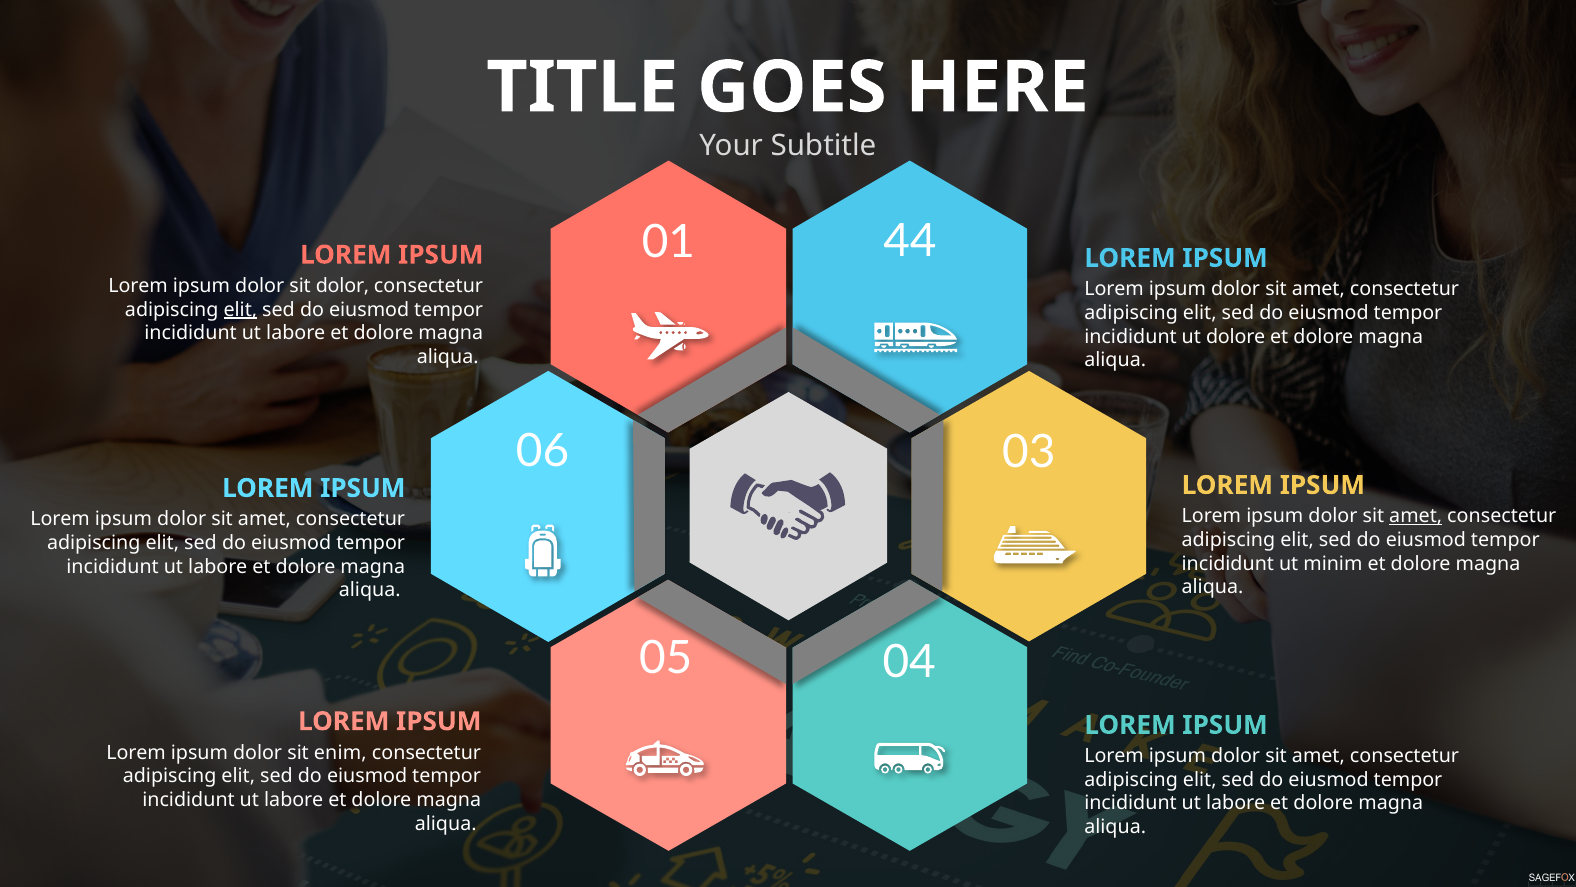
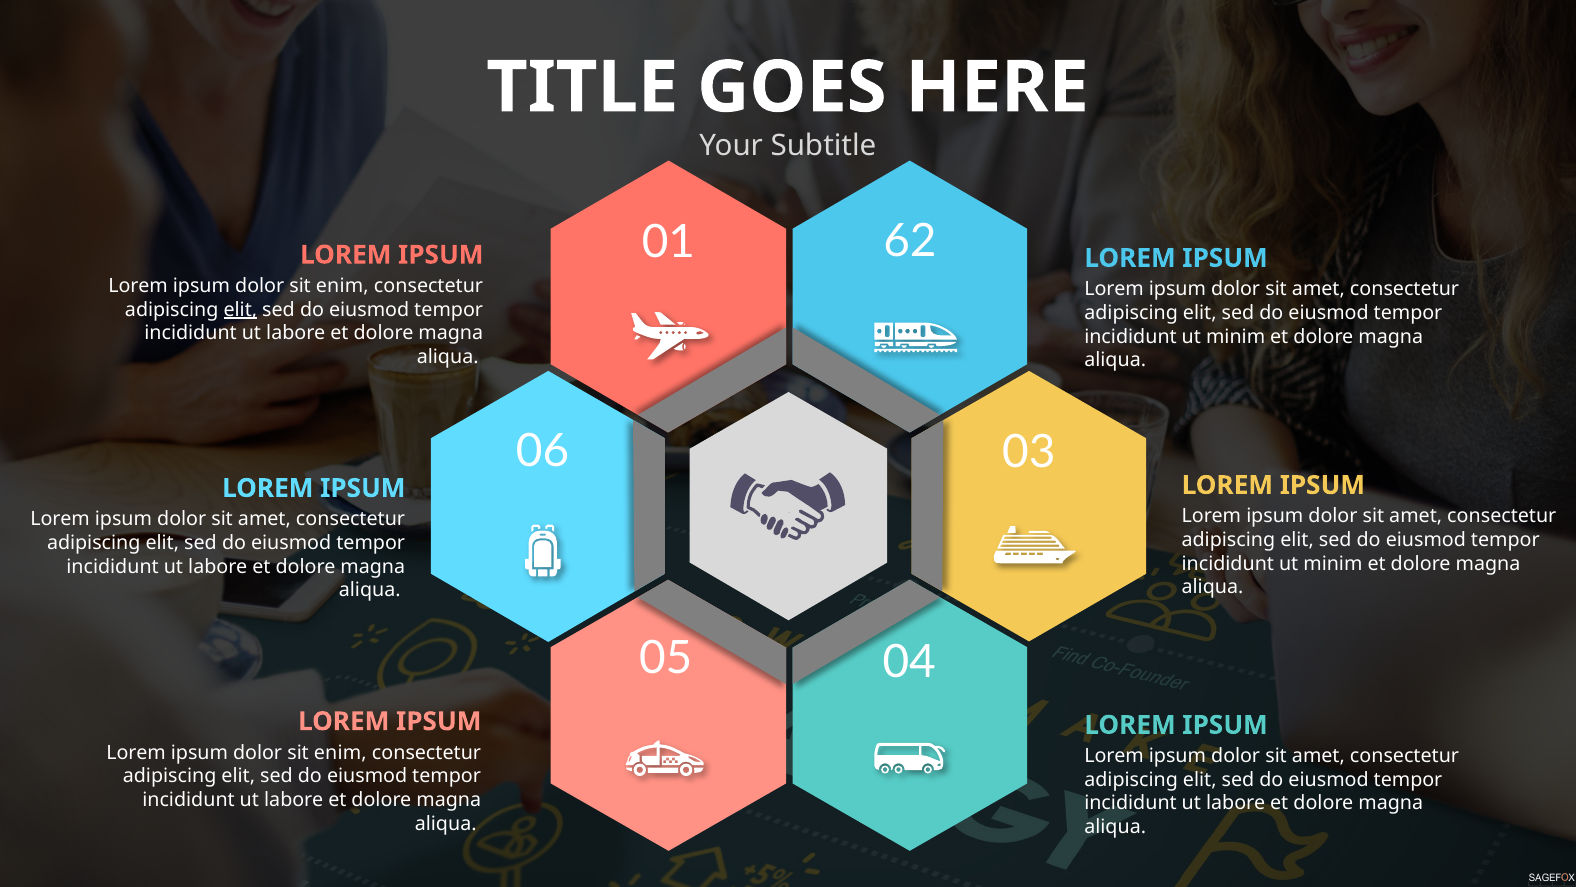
44: 44 -> 62 (910, 241)
dolor: dolor -> enim (342, 286)
dolore: dolore -> minim (1236, 336)
amet underline: present -> none (1416, 516)
